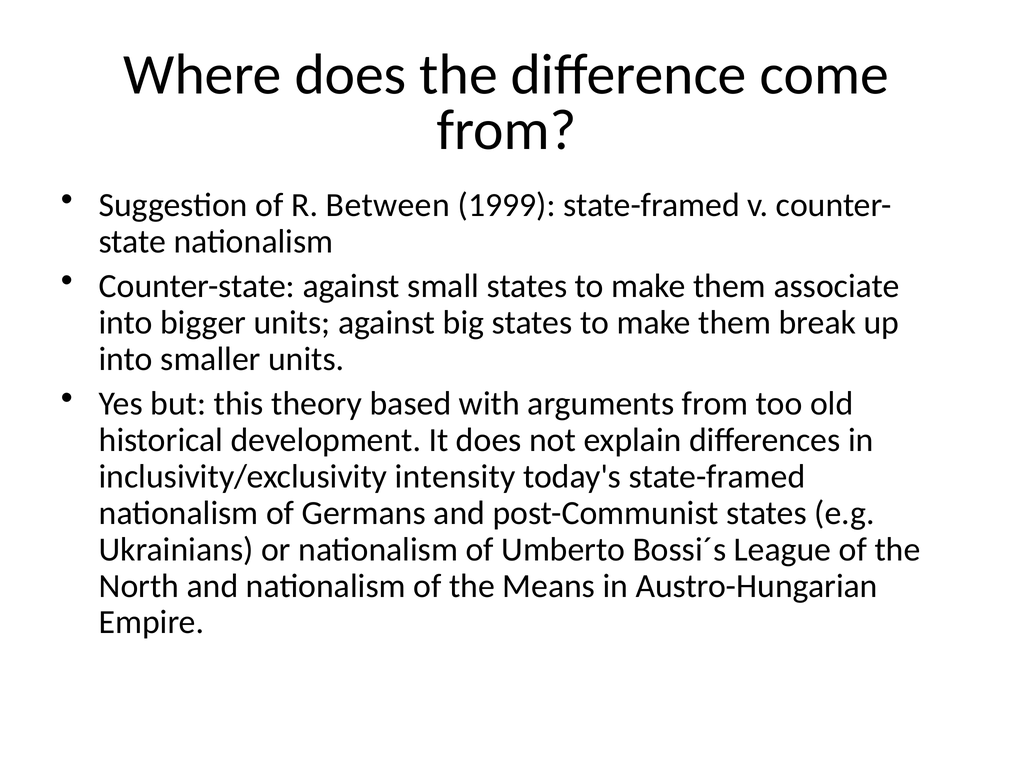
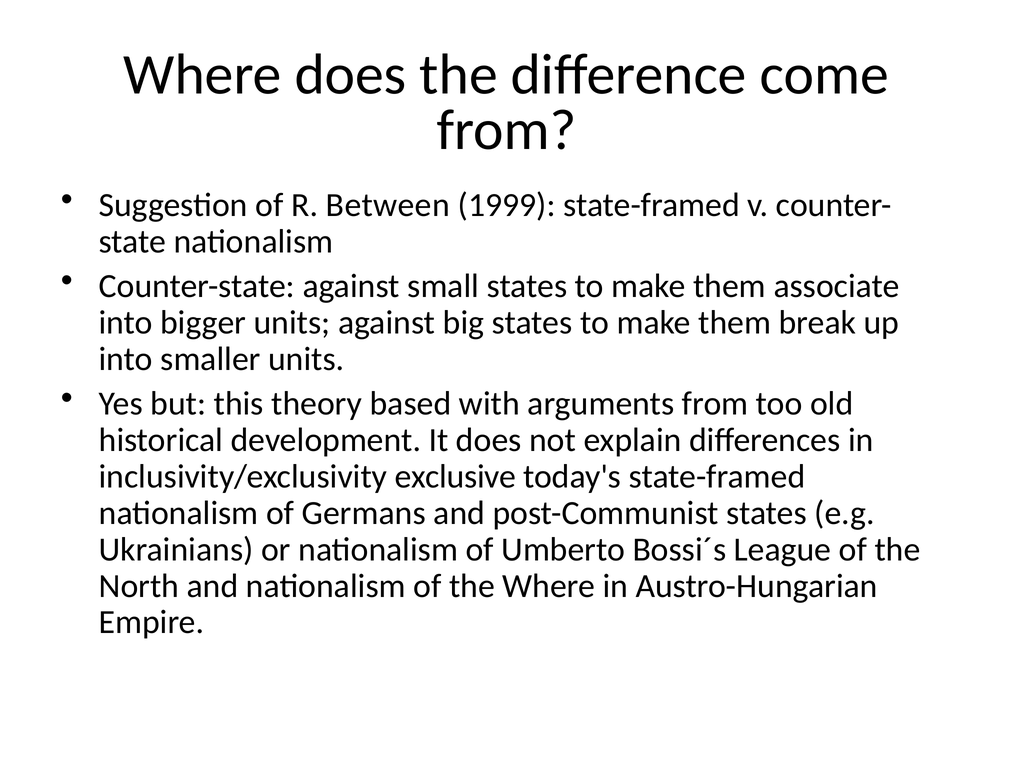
intensity: intensity -> exclusive (455, 476)
the Means: Means -> Where (549, 586)
